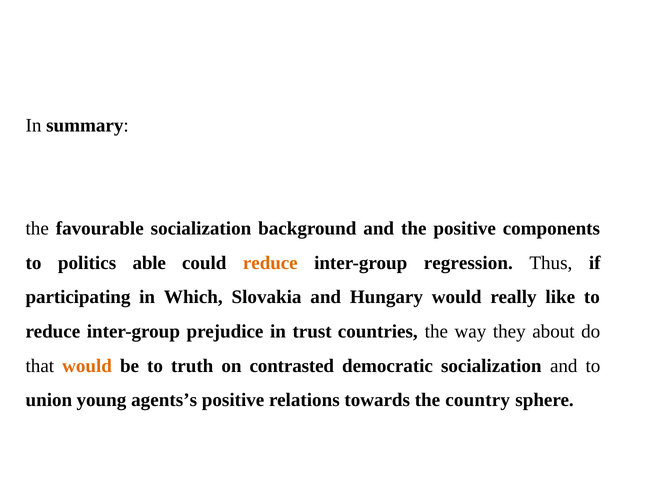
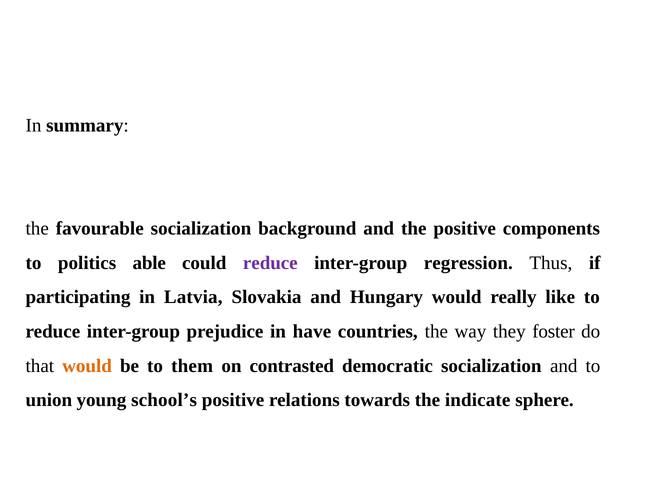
reduce colour: orange -> purple (270, 263)
Which: Which -> Latvia (193, 297)
trust: trust -> have (312, 332)
about: about -> foster (554, 332)
truth: truth -> them (192, 366)
agents’s: agents’s -> school’s (164, 400)
country: country -> indicate (478, 400)
